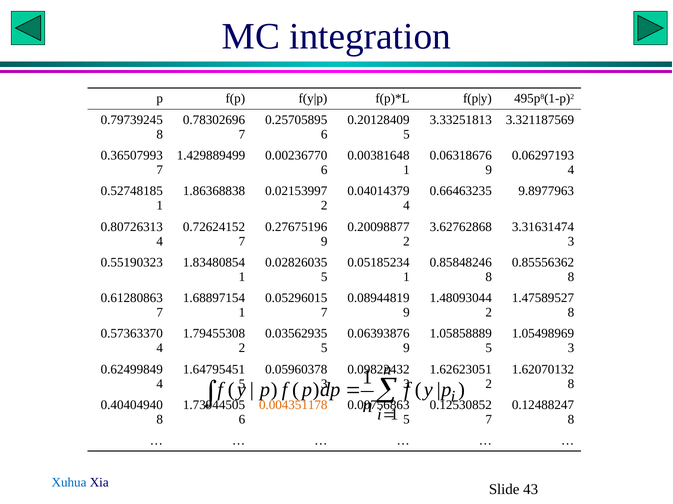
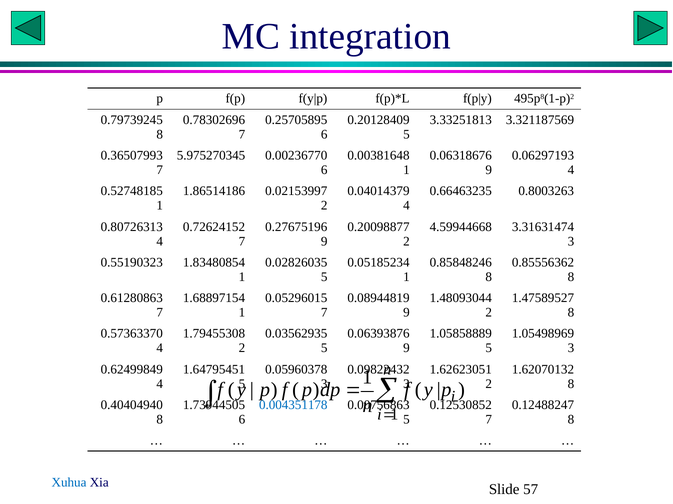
1.429889499: 1.429889499 -> 5.975270345 (211, 156)
1.86368838: 1.86368838 -> 1.86514186 (214, 191)
9.8977963: 9.8977963 -> 0.8003263 (546, 191)
3.62762868: 3.62762868 -> 4.59944668 (461, 227)
0.004351178 colour: orange -> blue (293, 406)
43: 43 -> 57 (531, 490)
